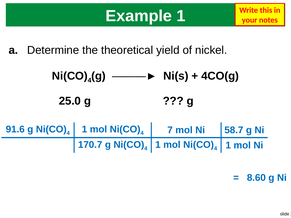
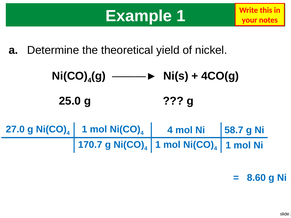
91.6: 91.6 -> 27.0 (15, 129)
7: 7 -> 4 (170, 130)
